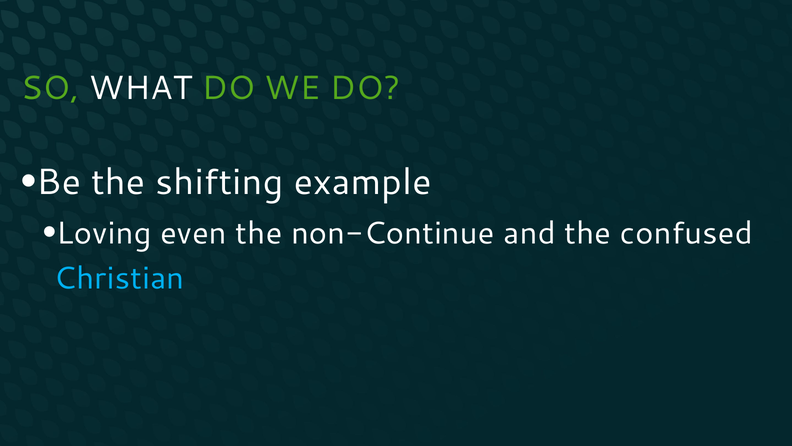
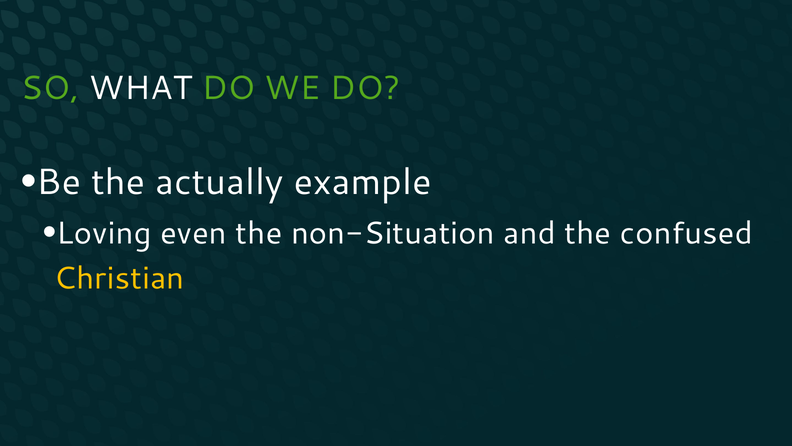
shifting: shifting -> actually (220, 182)
non-Continue: non-Continue -> non-Situation (393, 233)
Christian colour: light blue -> yellow (119, 278)
